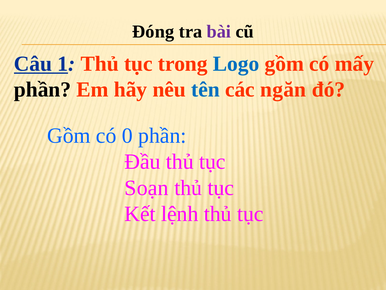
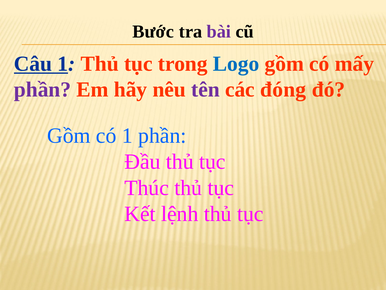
Đóng: Đóng -> Bước (153, 32)
phần colour: black -> purple (43, 89)
tên colour: blue -> purple (205, 89)
ngăn: ngăn -> đóng (283, 89)
có 0: 0 -> 1 (127, 135)
Soạn: Soạn -> Thúc (147, 188)
